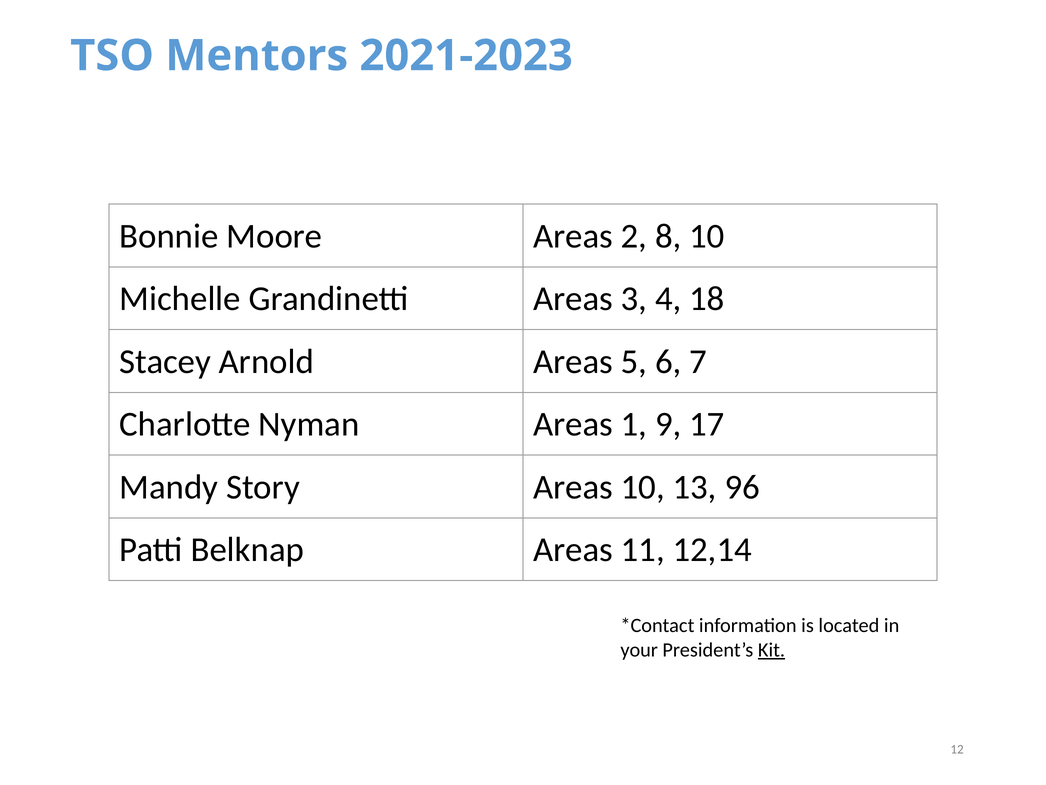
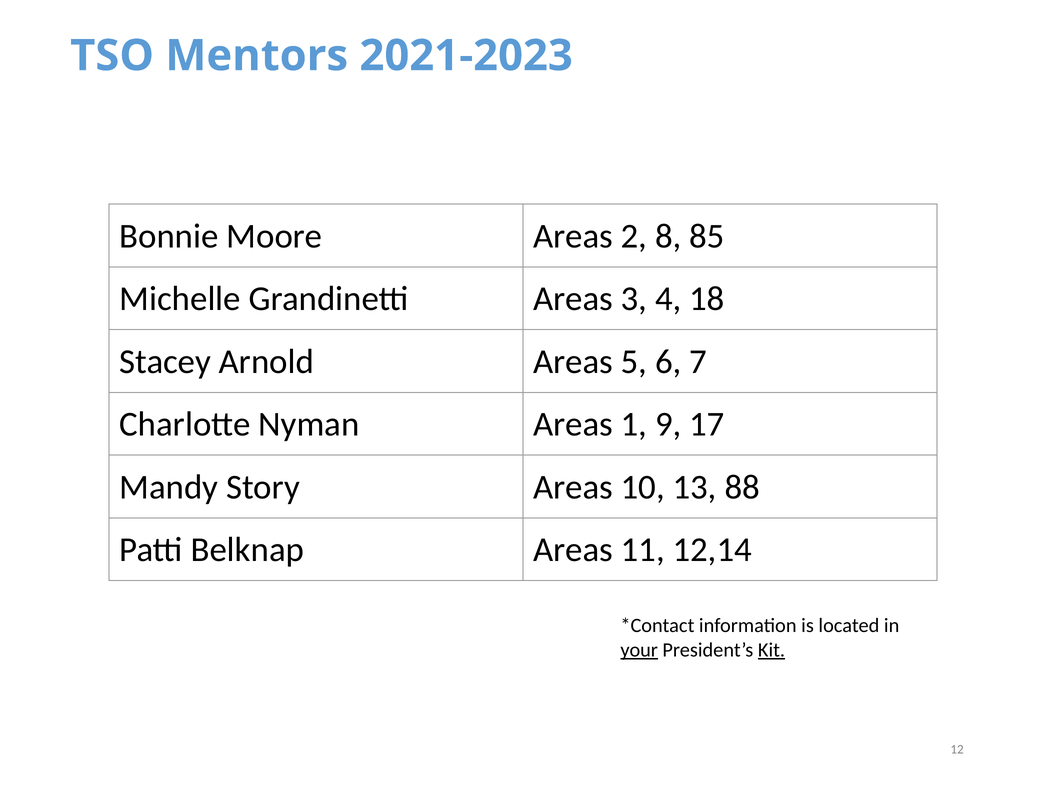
8 10: 10 -> 85 (707, 236)
96: 96 -> 88 (742, 487)
your underline: none -> present (639, 650)
